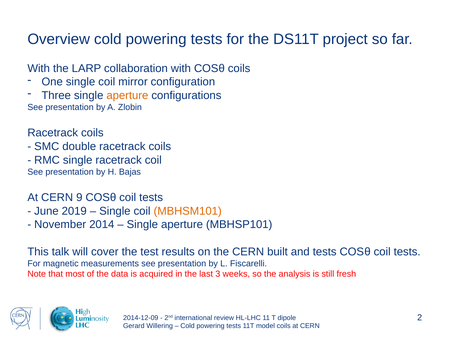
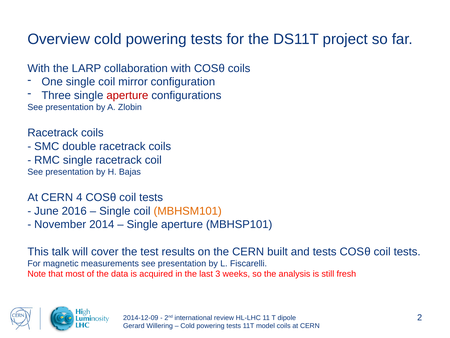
aperture colour: orange -> red (127, 95)
9: 9 -> 4 (79, 197)
2019: 2019 -> 2016 (74, 211)
